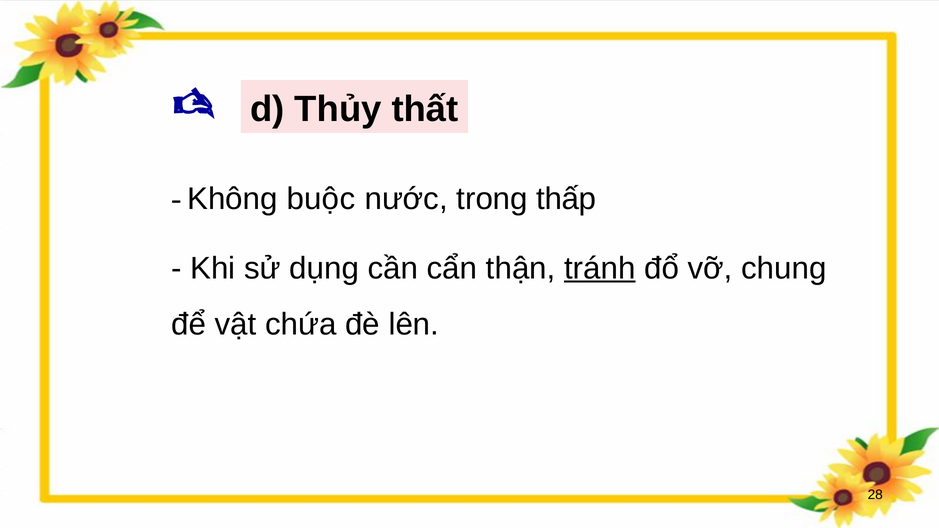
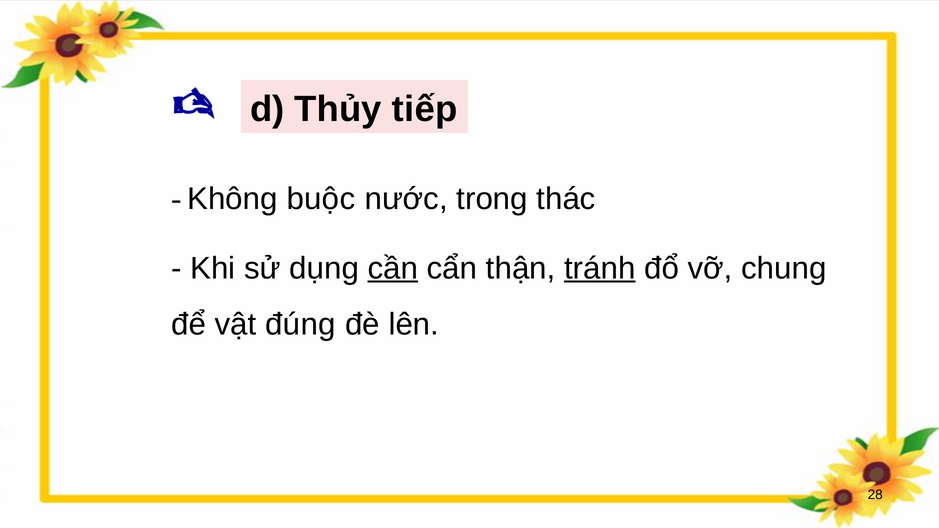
thất: thất -> tiếp (425, 109)
thấp: thấp -> thác (566, 199)
cần underline: none -> present (393, 268)
chứa: chứa -> đúng (301, 325)
